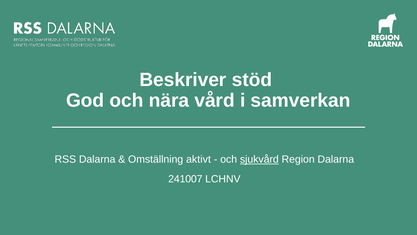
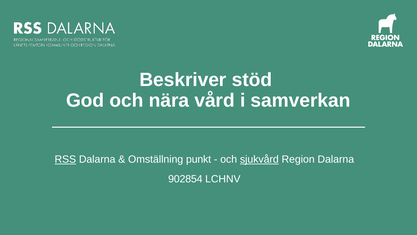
RSS underline: none -> present (65, 159)
aktivt: aktivt -> punkt (199, 159)
241007: 241007 -> 902854 (185, 179)
